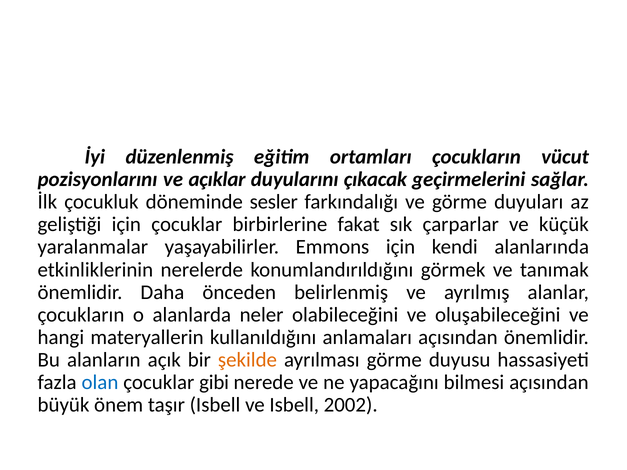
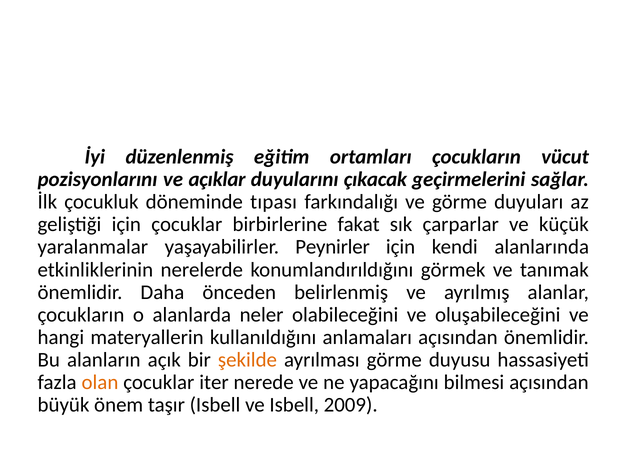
sesler: sesler -> tıpası (274, 202)
Emmons: Emmons -> Peynirler (333, 247)
olan colour: blue -> orange (100, 383)
gibi: gibi -> iter (214, 383)
2002: 2002 -> 2009 (351, 405)
